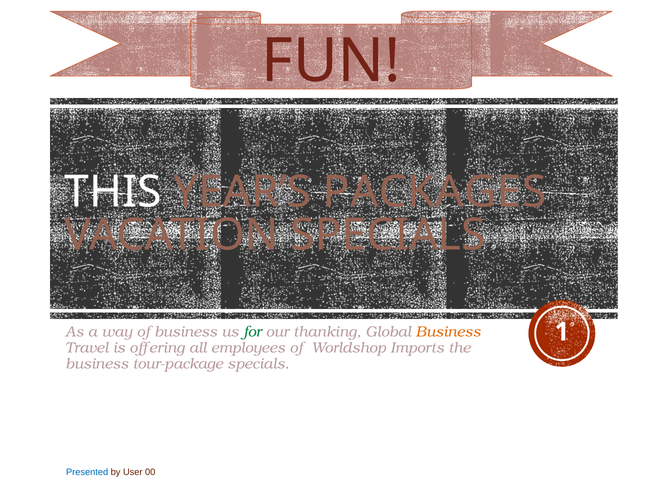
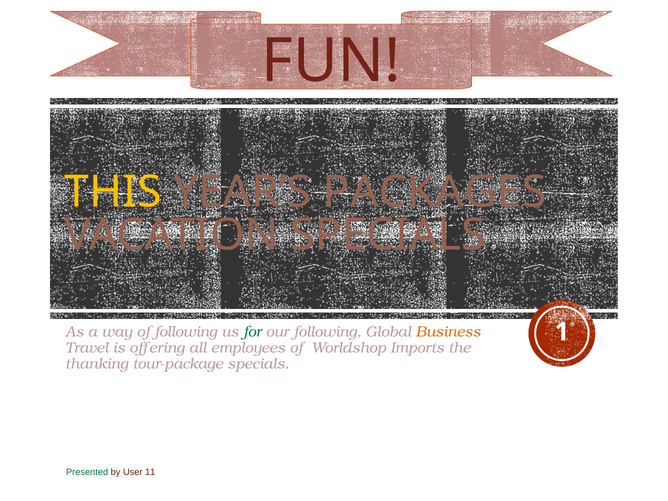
THIS colour: white -> yellow (113, 192)
of business: business -> following (186, 332)
our thanking: thanking -> following (327, 332)
business: business -> thanking (97, 364)
Presented colour: blue -> green (87, 472)
00: 00 -> 11 (150, 472)
